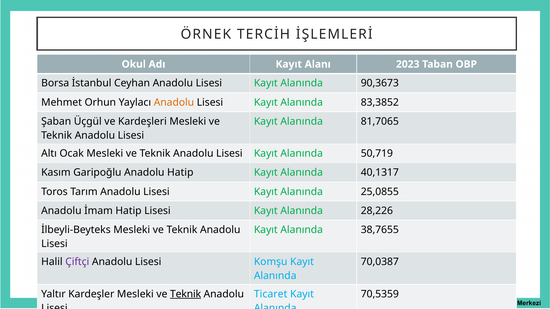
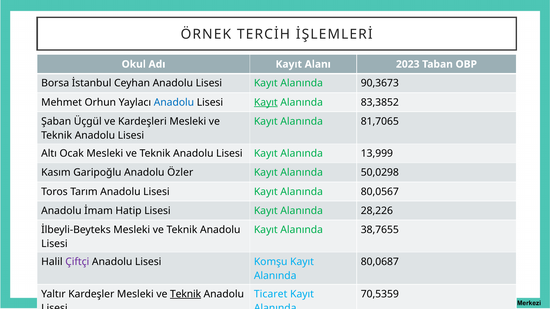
Anadolu colour: orange -> blue (174, 102)
Kayıt underline: none -> present (266, 102)
50,719: 50,719 -> 13,999 (377, 154)
Anadolu Hatip: Hatip -> Özler (180, 173)
40,1317: 40,1317 -> 50,0298 (380, 173)
25,0855: 25,0855 -> 80,0567 (380, 192)
70,0387: 70,0387 -> 80,0687 (380, 262)
